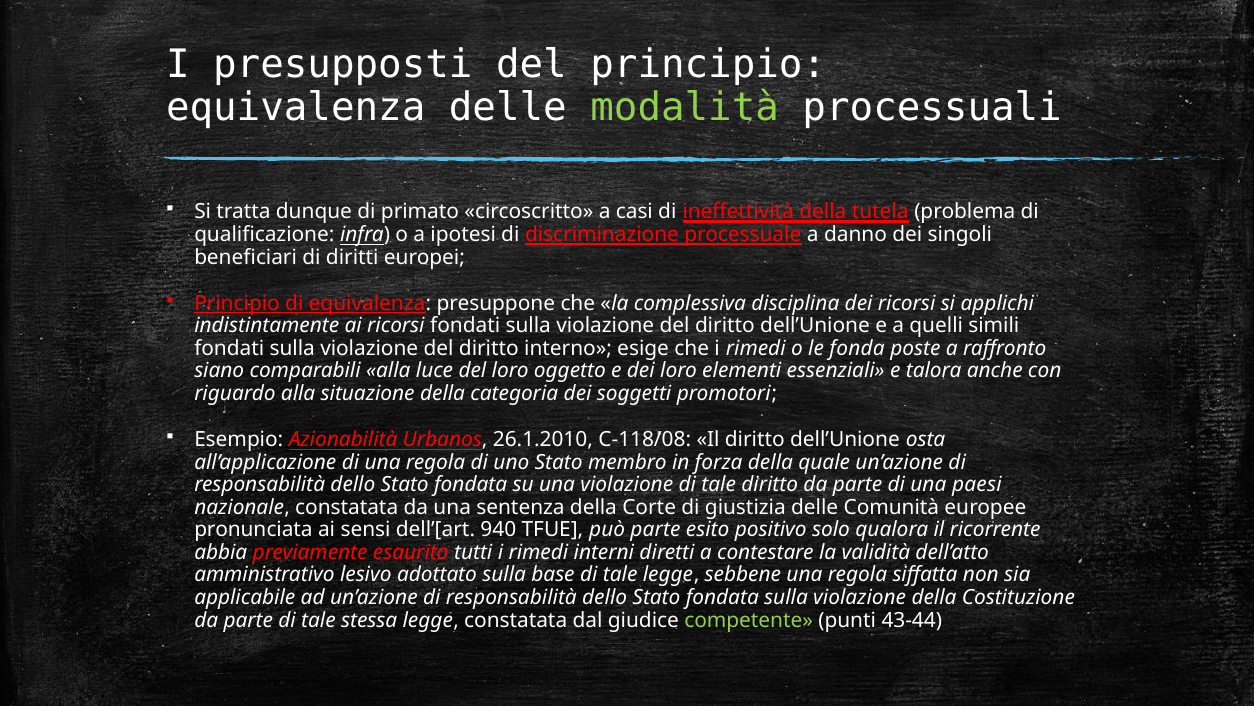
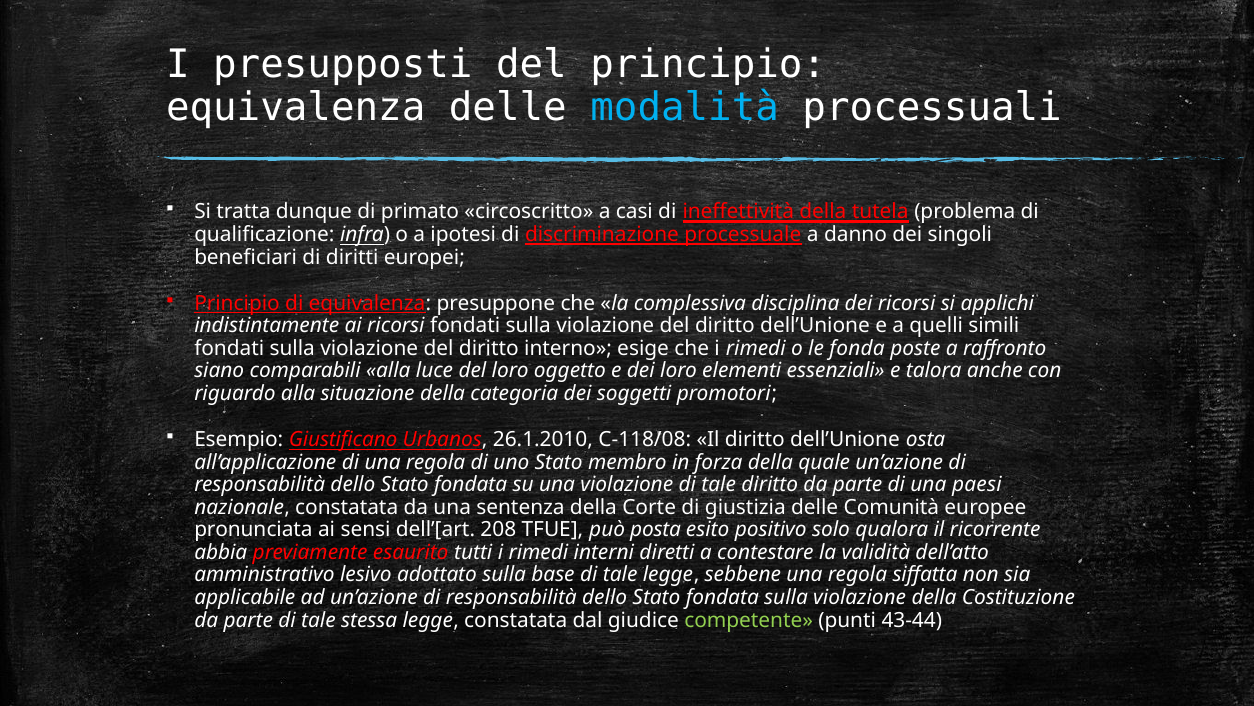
modalità colour: light green -> light blue (685, 107)
Azionabilità: Azionabilità -> Giustificano (343, 439)
940: 940 -> 208 (498, 530)
può parte: parte -> posta (656, 530)
